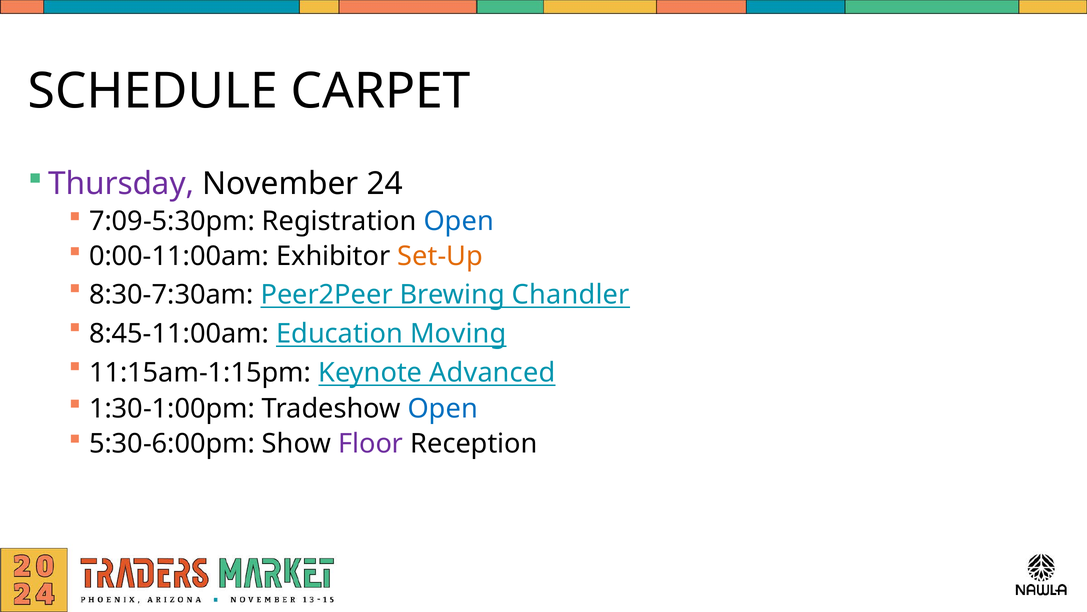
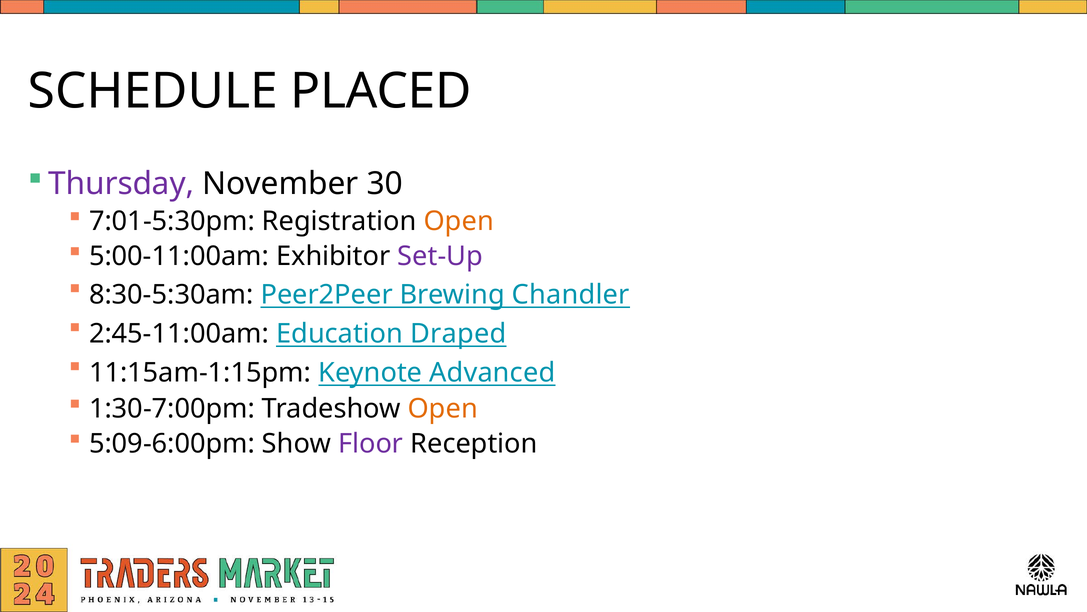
CARPET: CARPET -> PLACED (381, 91)
24: 24 -> 30 (385, 184)
7:09-5:30pm: 7:09-5:30pm -> 7:01-5:30pm (172, 221)
Open colour: blue -> orange (459, 221)
0:00-11:00am: 0:00-11:00am -> 5:00-11:00am (179, 256)
Set-Up colour: orange -> purple (440, 256)
8:30-7:30am: 8:30-7:30am -> 8:30-5:30am (171, 294)
8:45-11:00am: 8:45-11:00am -> 2:45-11:00am (179, 333)
Moving: Moving -> Draped (458, 333)
1:30-1:00pm: 1:30-1:00pm -> 1:30-7:00pm (172, 408)
Open colour: blue -> orange (443, 408)
5:30-6:00pm: 5:30-6:00pm -> 5:09-6:00pm (172, 443)
